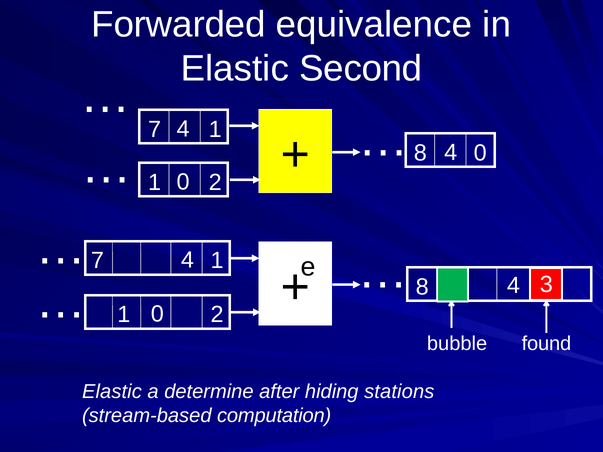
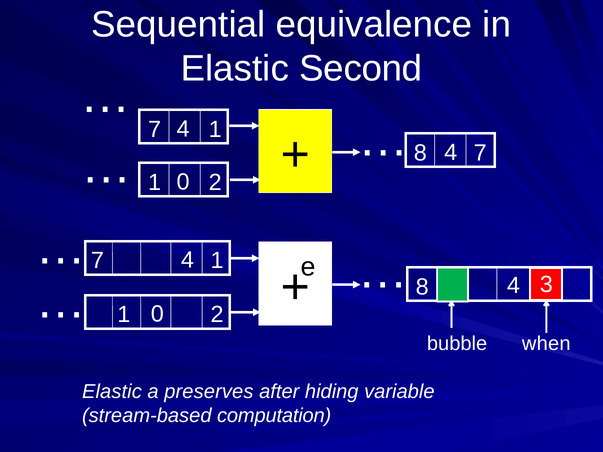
Forwarded: Forwarded -> Sequential (178, 25)
0: 0 -> 7 (480, 153)
found: found -> when (546, 344)
determine: determine -> preserves (209, 392)
stations: stations -> variable (399, 392)
